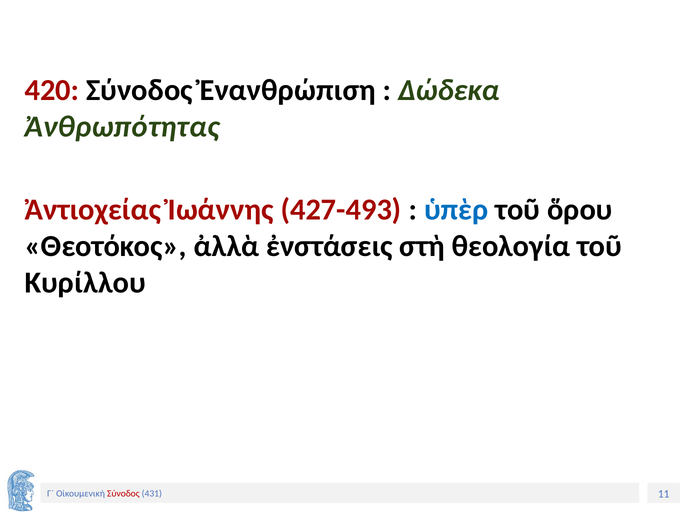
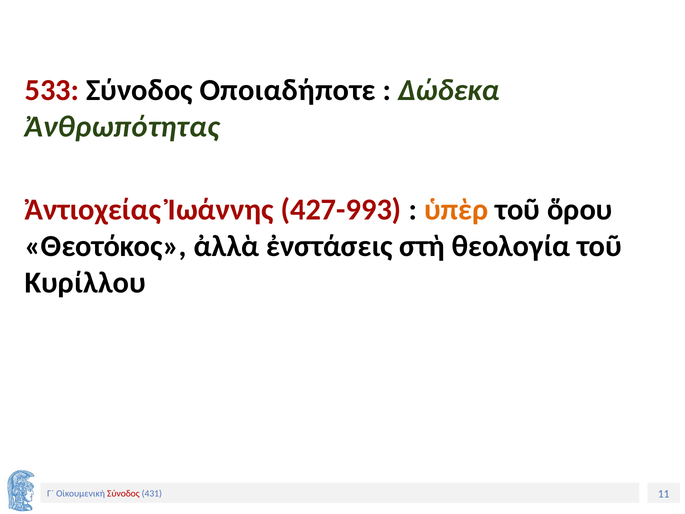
420: 420 -> 533 (52, 90)
Ἐνανθρώπιση: Ἐνανθρώπιση -> Οποιαδήποτε (288, 90)
427-493: 427-493 -> 427-993 (341, 210)
ὑπὲρ colour: blue -> orange (456, 210)
